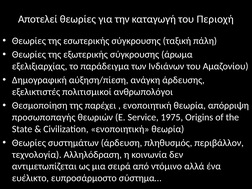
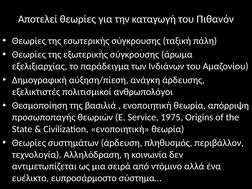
Περιοχή: Περιοχή -> Πιθανόν (215, 19)
παρέχει: παρέχει -> βασιλιά (100, 106)
